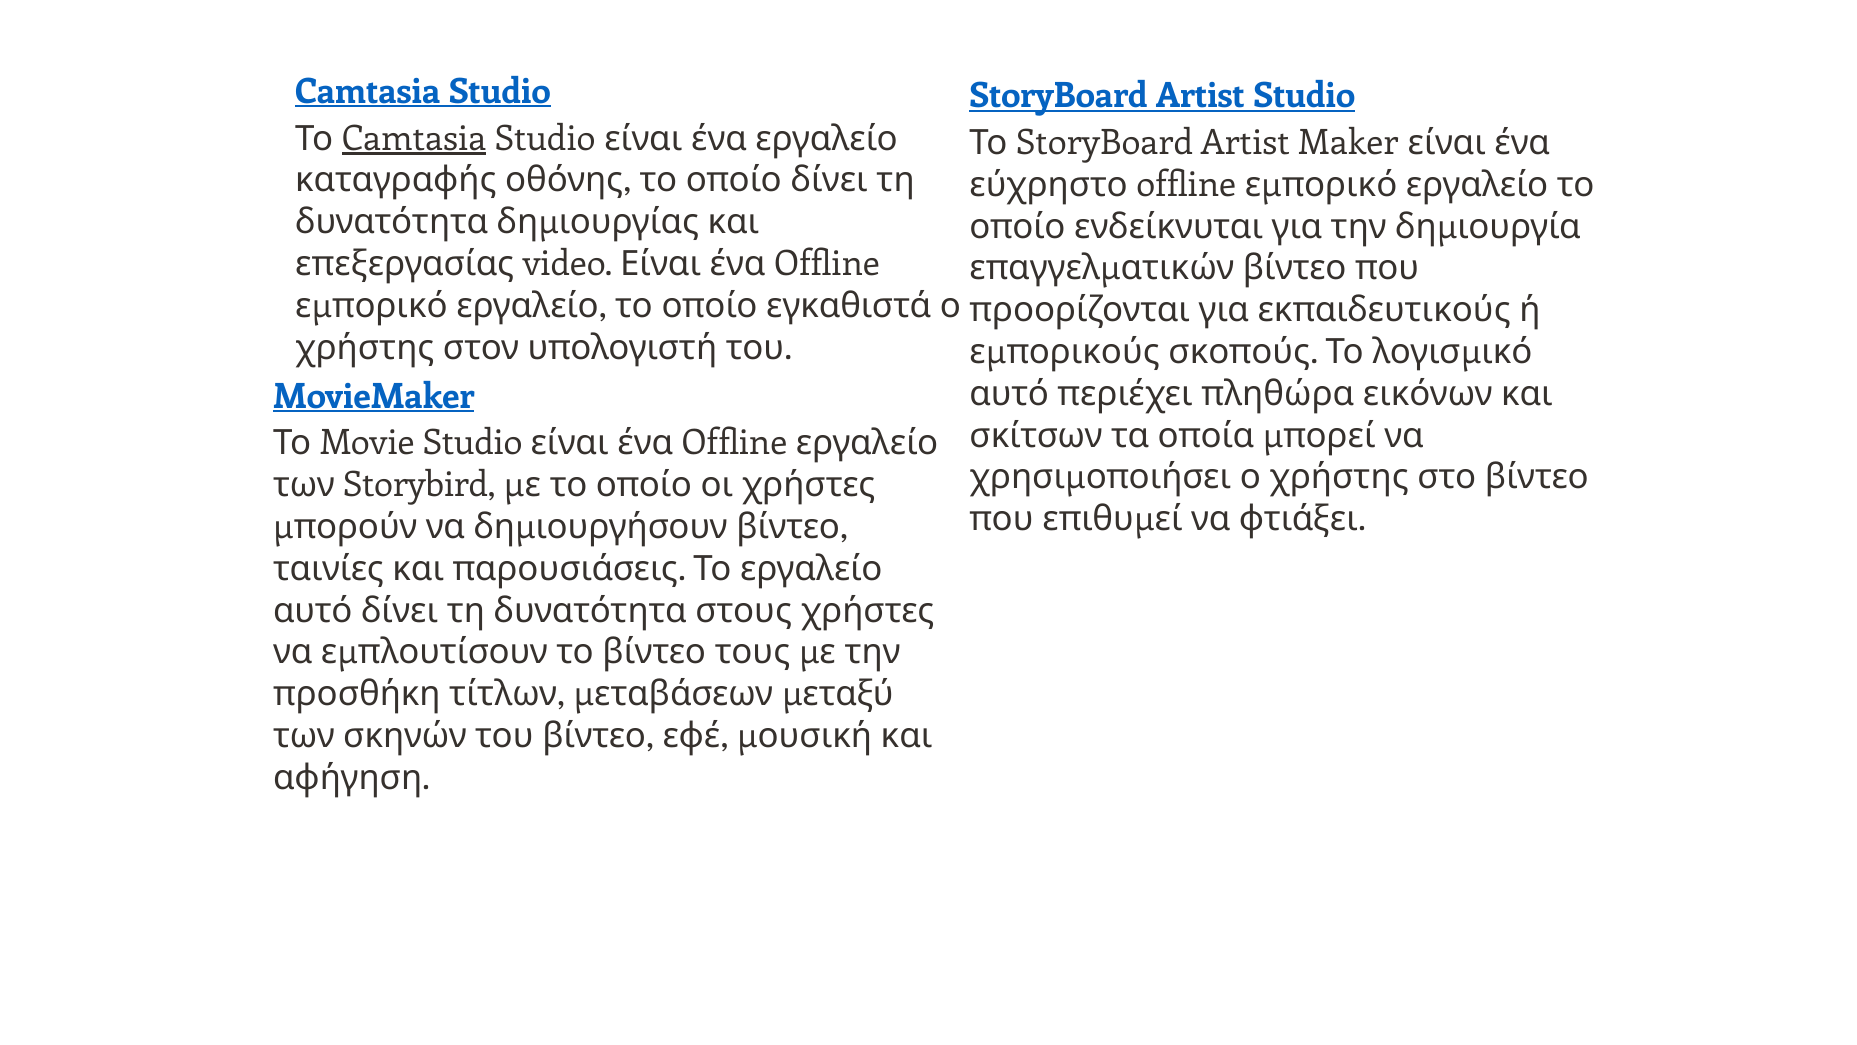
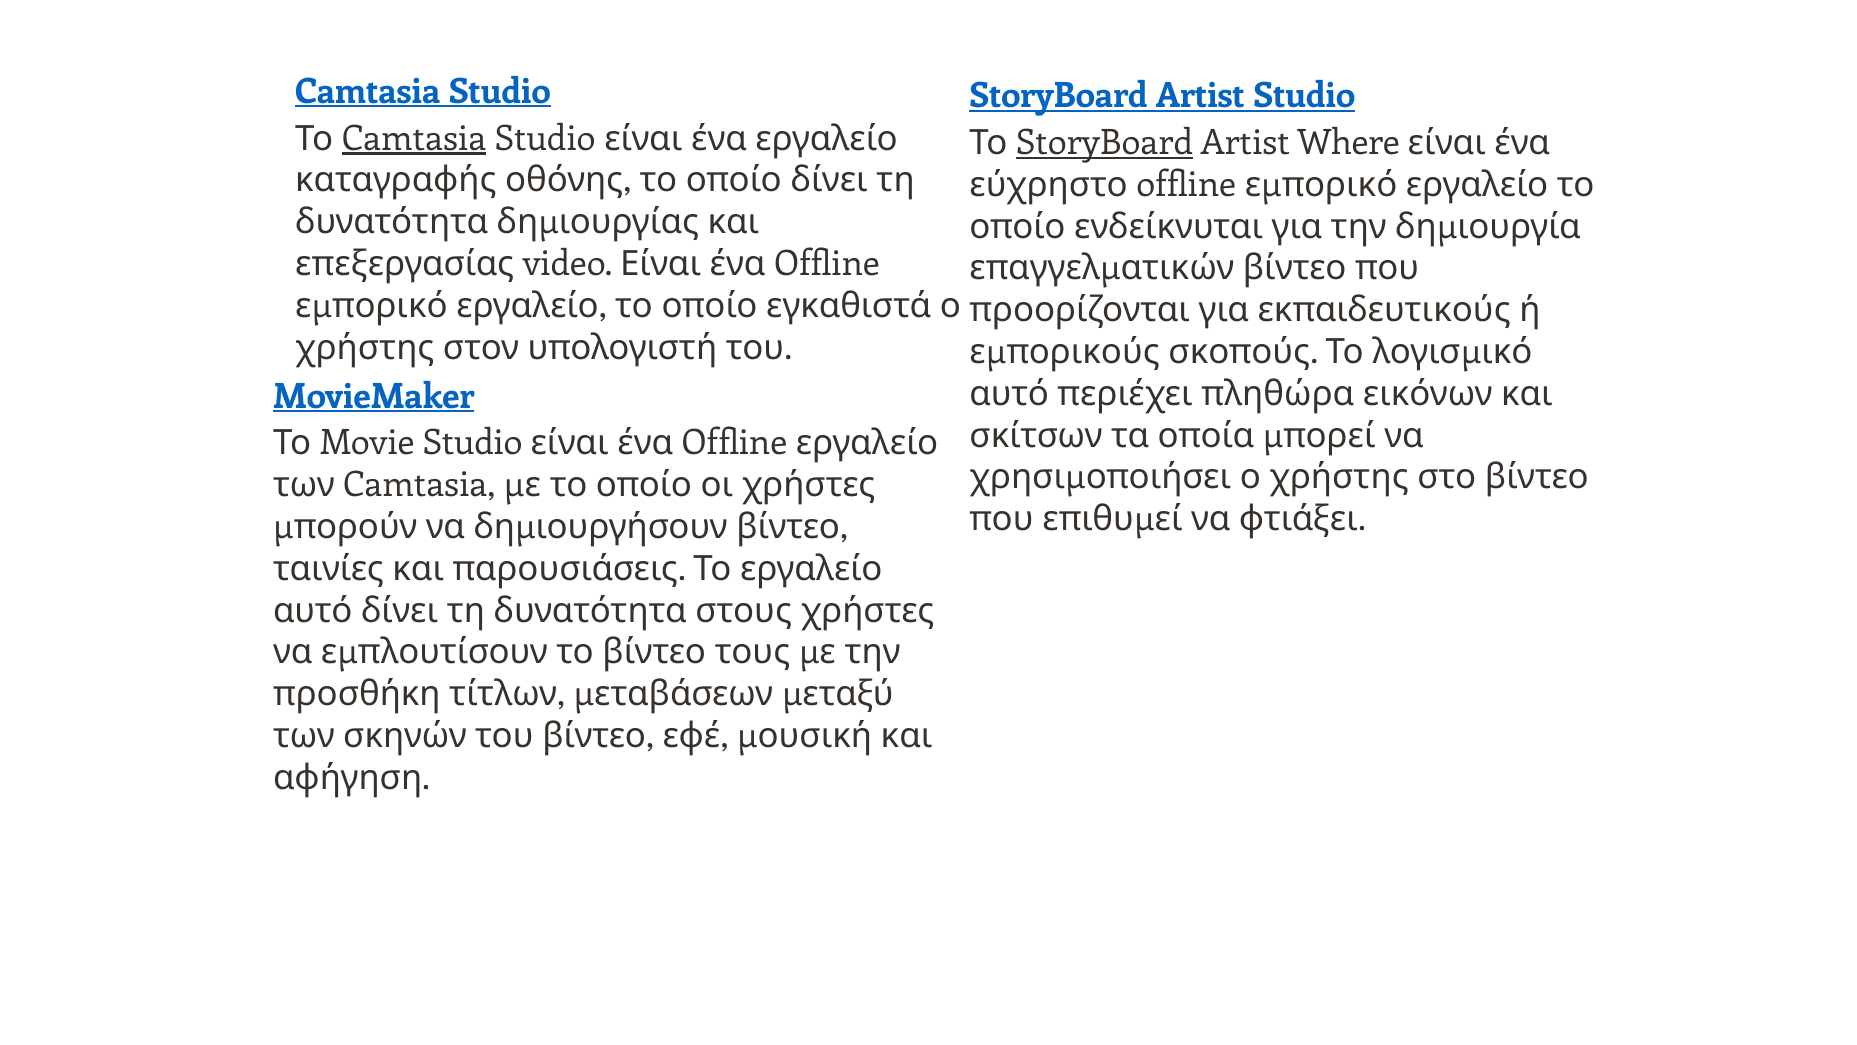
StoryBoard underline: none -> present (1105, 143)
Maker: Maker -> Where (1349, 143)
Storybird: Storybird -> Camtasia (419, 485)
